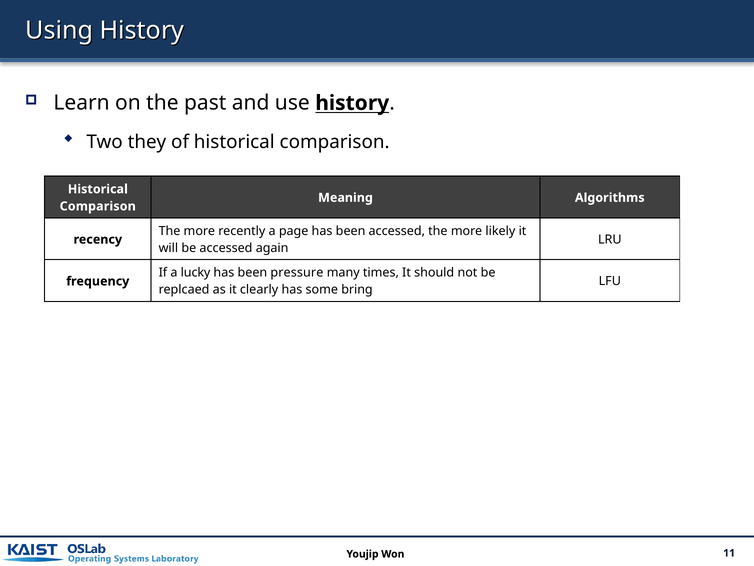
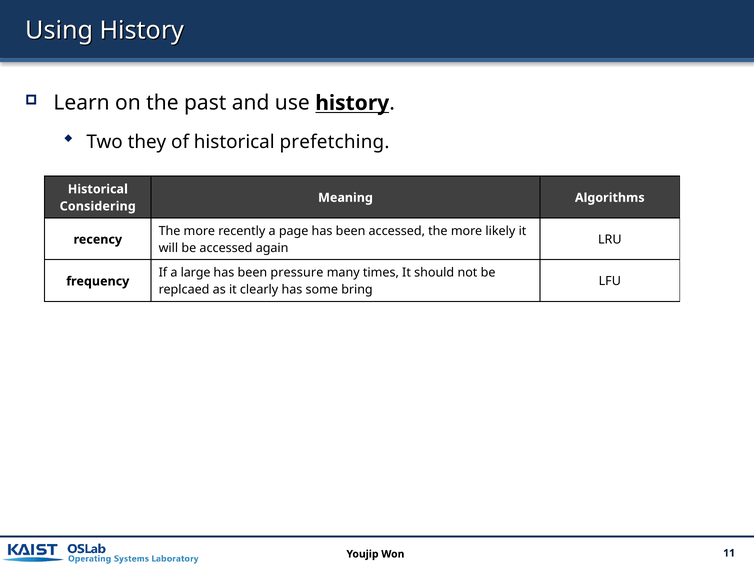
of historical comparison: comparison -> prefetching (335, 142)
Comparison: Comparison -> Considering (98, 206)
lucky: lucky -> large (196, 272)
